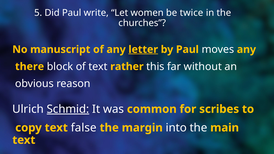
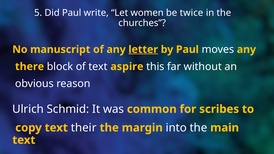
rather: rather -> aspire (127, 67)
Schmid underline: present -> none (68, 109)
false: false -> their (84, 128)
